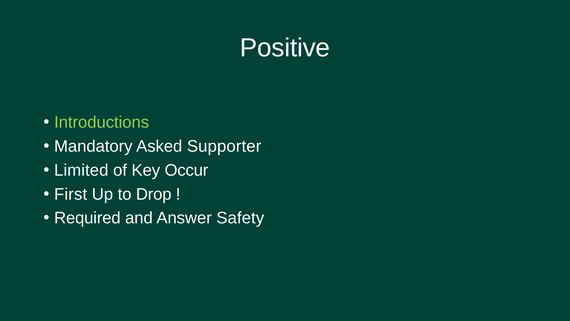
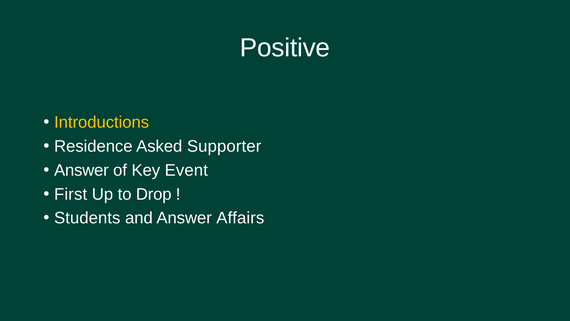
Introductions colour: light green -> yellow (102, 122)
Mandatory: Mandatory -> Residence (93, 146)
Limited: Limited -> Answer (81, 170)
Occur: Occur -> Event (186, 170)
Required: Required -> Students (87, 218)
Safety: Safety -> Affairs (240, 218)
